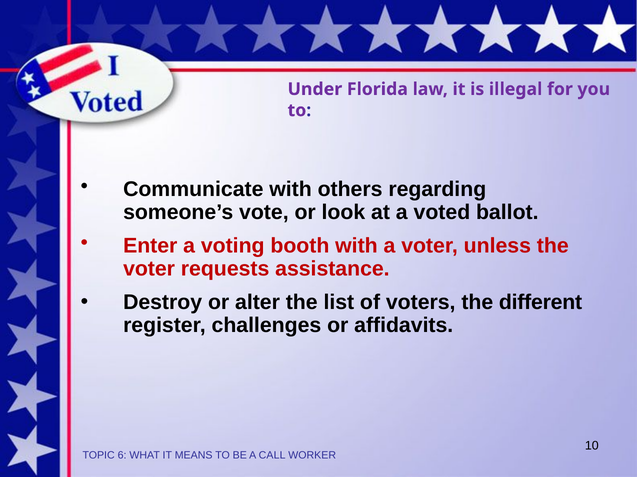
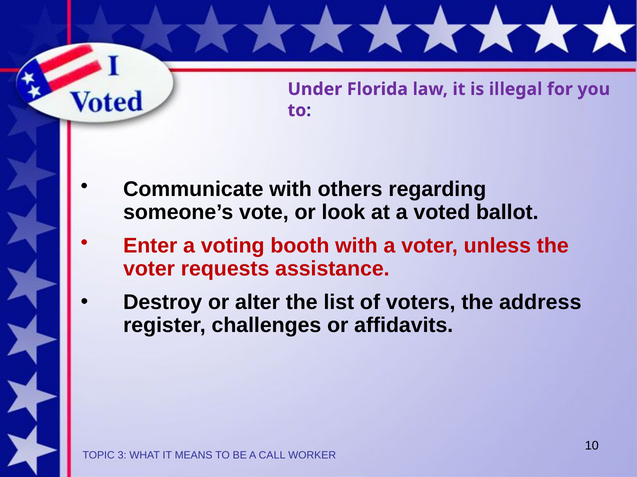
different: different -> address (540, 303)
6: 6 -> 3 (122, 456)
